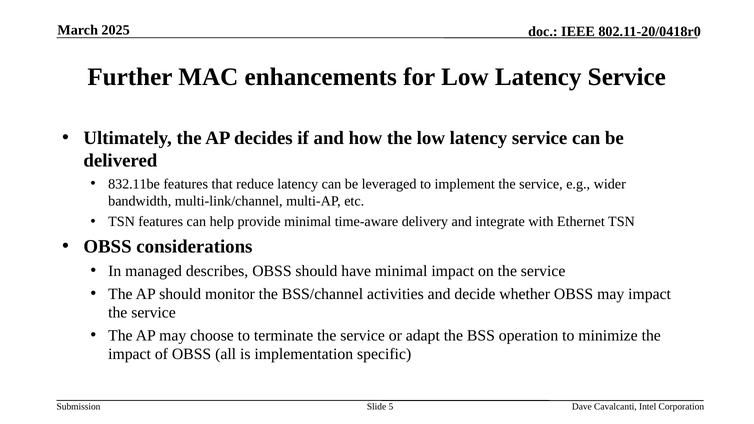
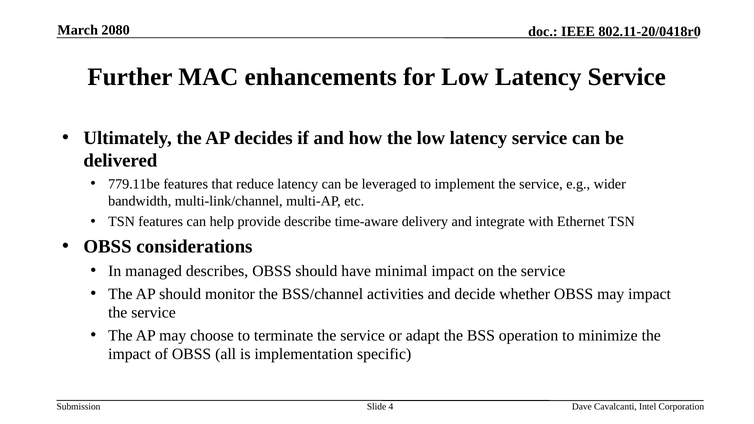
2025: 2025 -> 2080 (116, 30)
832.11be: 832.11be -> 779.11be (134, 184)
provide minimal: minimal -> describe (308, 222)
5: 5 -> 4 (391, 407)
